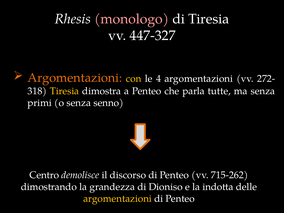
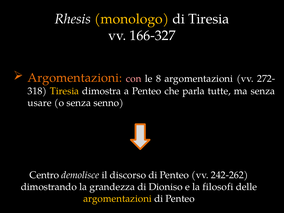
monologo colour: pink -> yellow (132, 19)
447-327: 447-327 -> 166-327 (153, 36)
con colour: yellow -> pink (134, 79)
4: 4 -> 8 (159, 79)
primi: primi -> usare (40, 103)
715-262: 715-262 -> 242-262 (230, 175)
indotta: indotta -> filosofi (218, 187)
